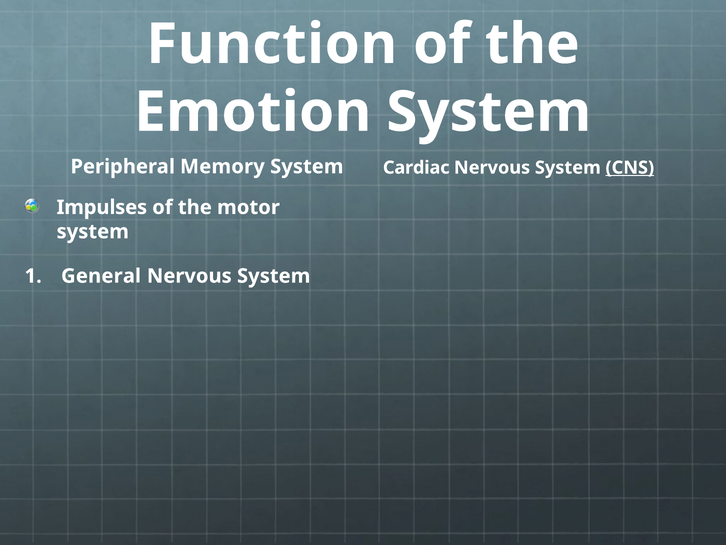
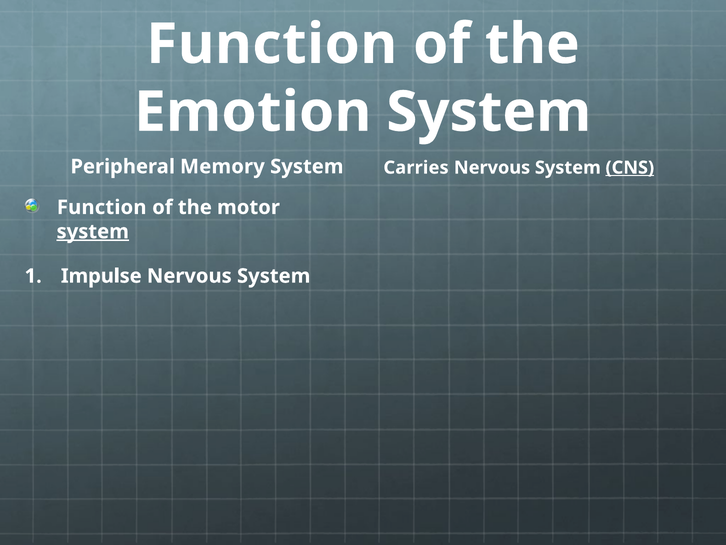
Cardiac: Cardiac -> Carries (416, 168)
Impulses: Impulses -> Function (102, 207)
system underline: none -> present (93, 231)
General: General -> Impulse (101, 276)
